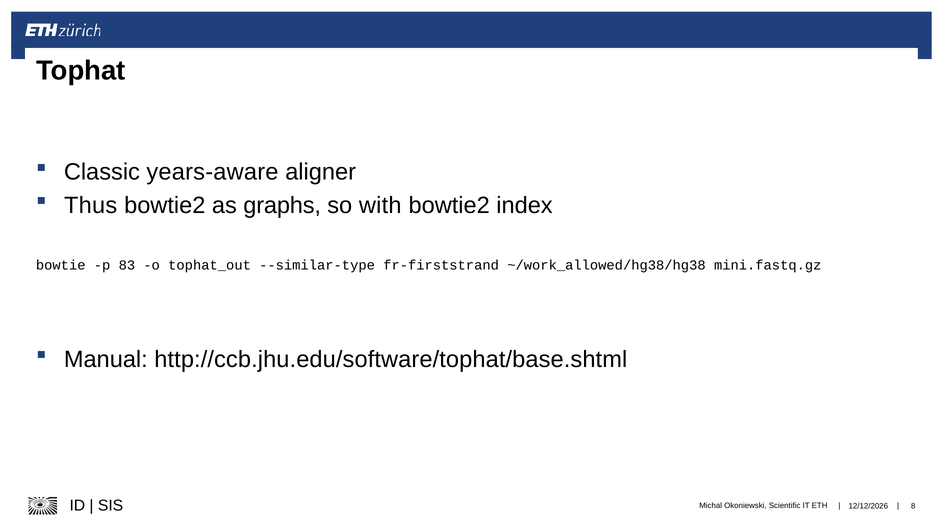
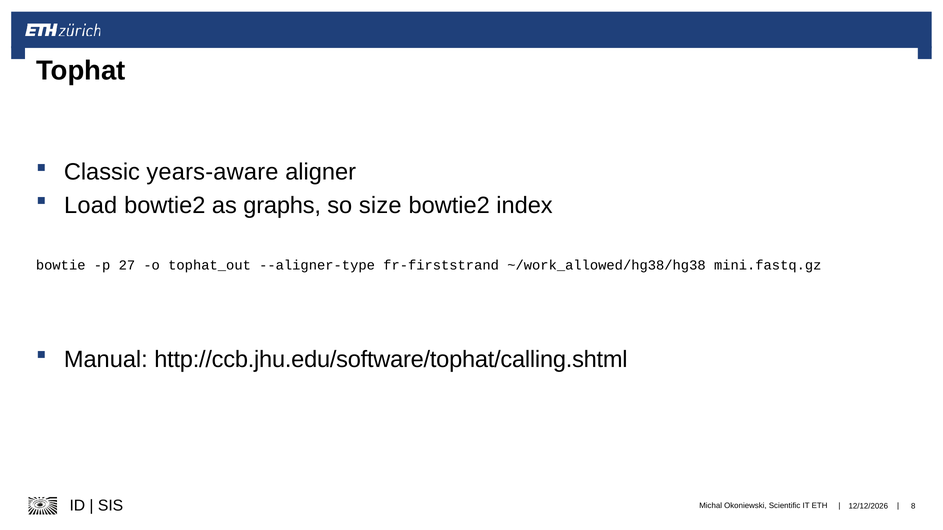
Thus: Thus -> Load (91, 206)
with: with -> size (380, 206)
83: 83 -> 27 (127, 265)
--similar-type: --similar-type -> --aligner-type (317, 265)
http://ccb.jhu.edu/software/tophat/base.shtml: http://ccb.jhu.edu/software/tophat/base.shtml -> http://ccb.jhu.edu/software/tophat/calling.shtml (391, 360)
